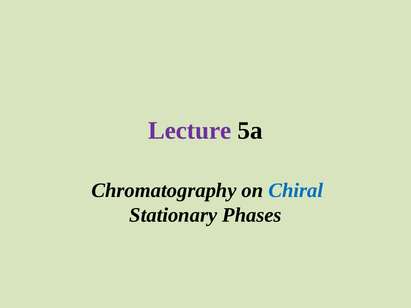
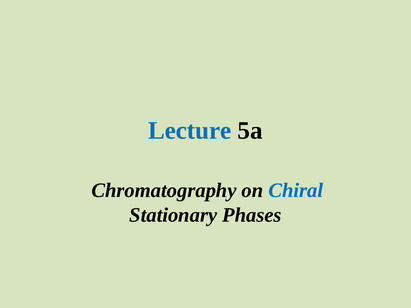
Lecture colour: purple -> blue (190, 131)
